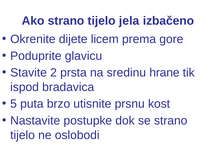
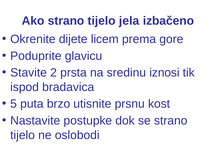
hrane: hrane -> iznosi (164, 73)
